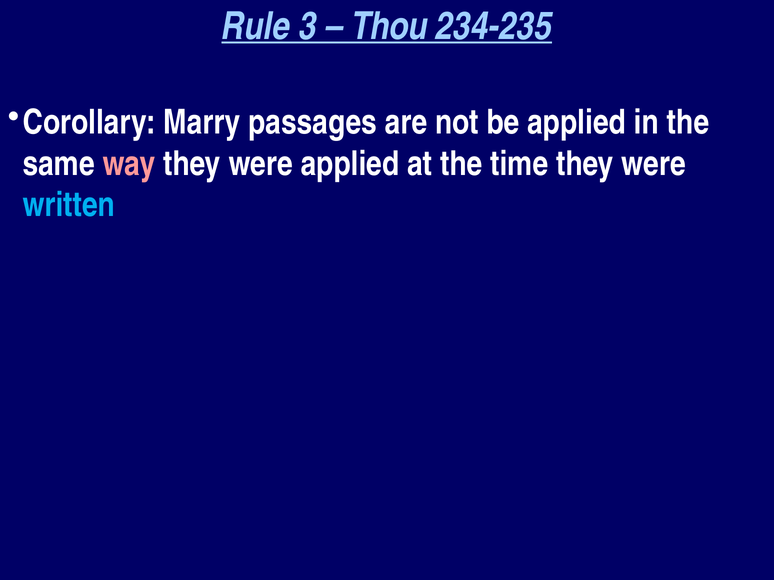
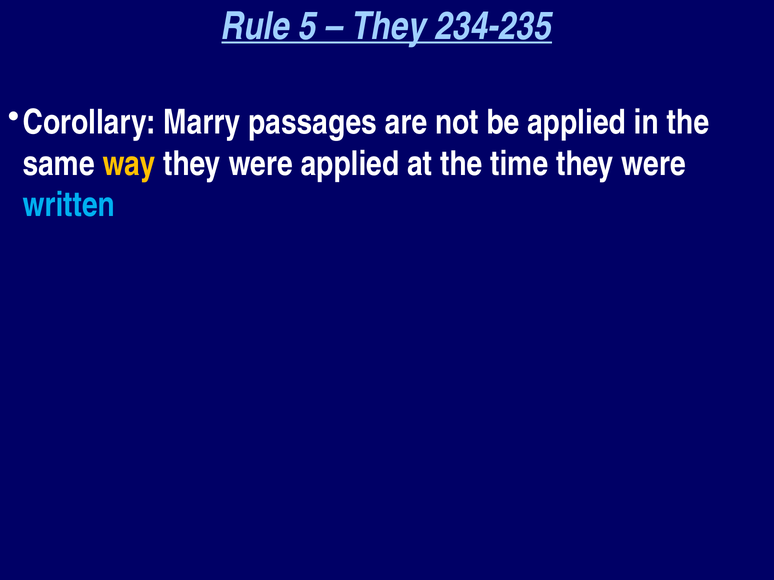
3: 3 -> 5 (307, 27)
Thou: Thou -> They (389, 27)
way colour: pink -> yellow (129, 164)
